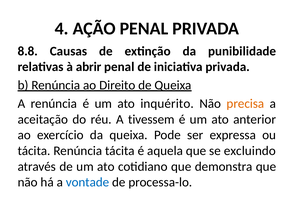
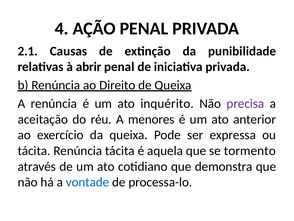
8.8: 8.8 -> 2.1 (28, 51)
precisa colour: orange -> purple (245, 103)
tivessem: tivessem -> menores (151, 119)
excluindo: excluindo -> tormento (250, 150)
